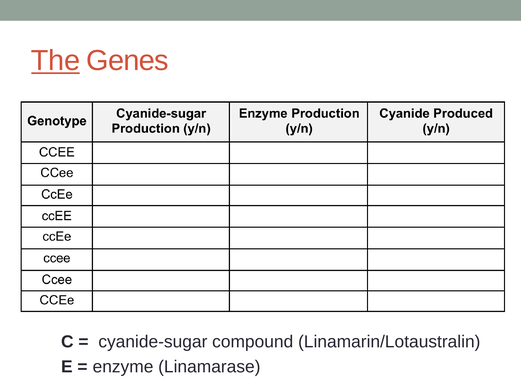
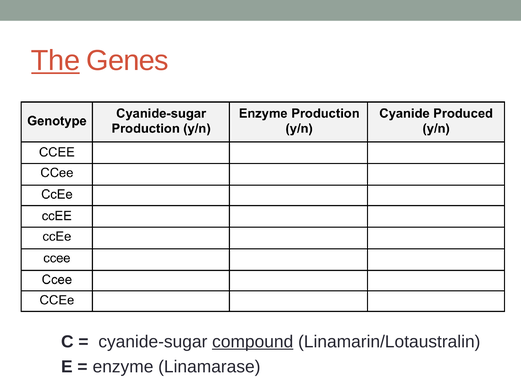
compound underline: none -> present (253, 341)
